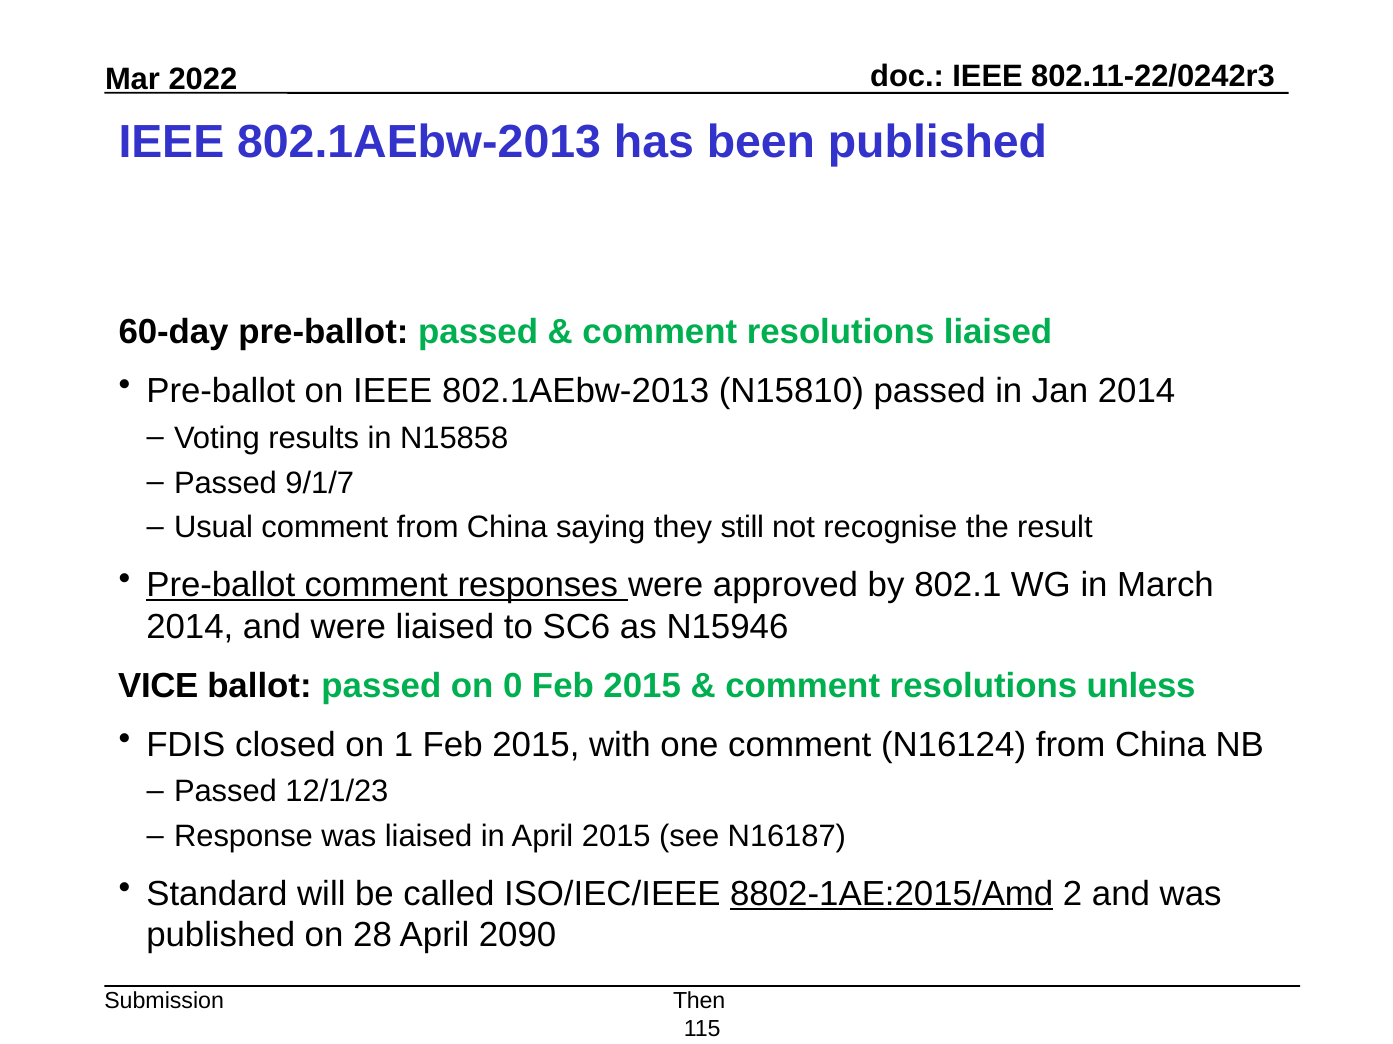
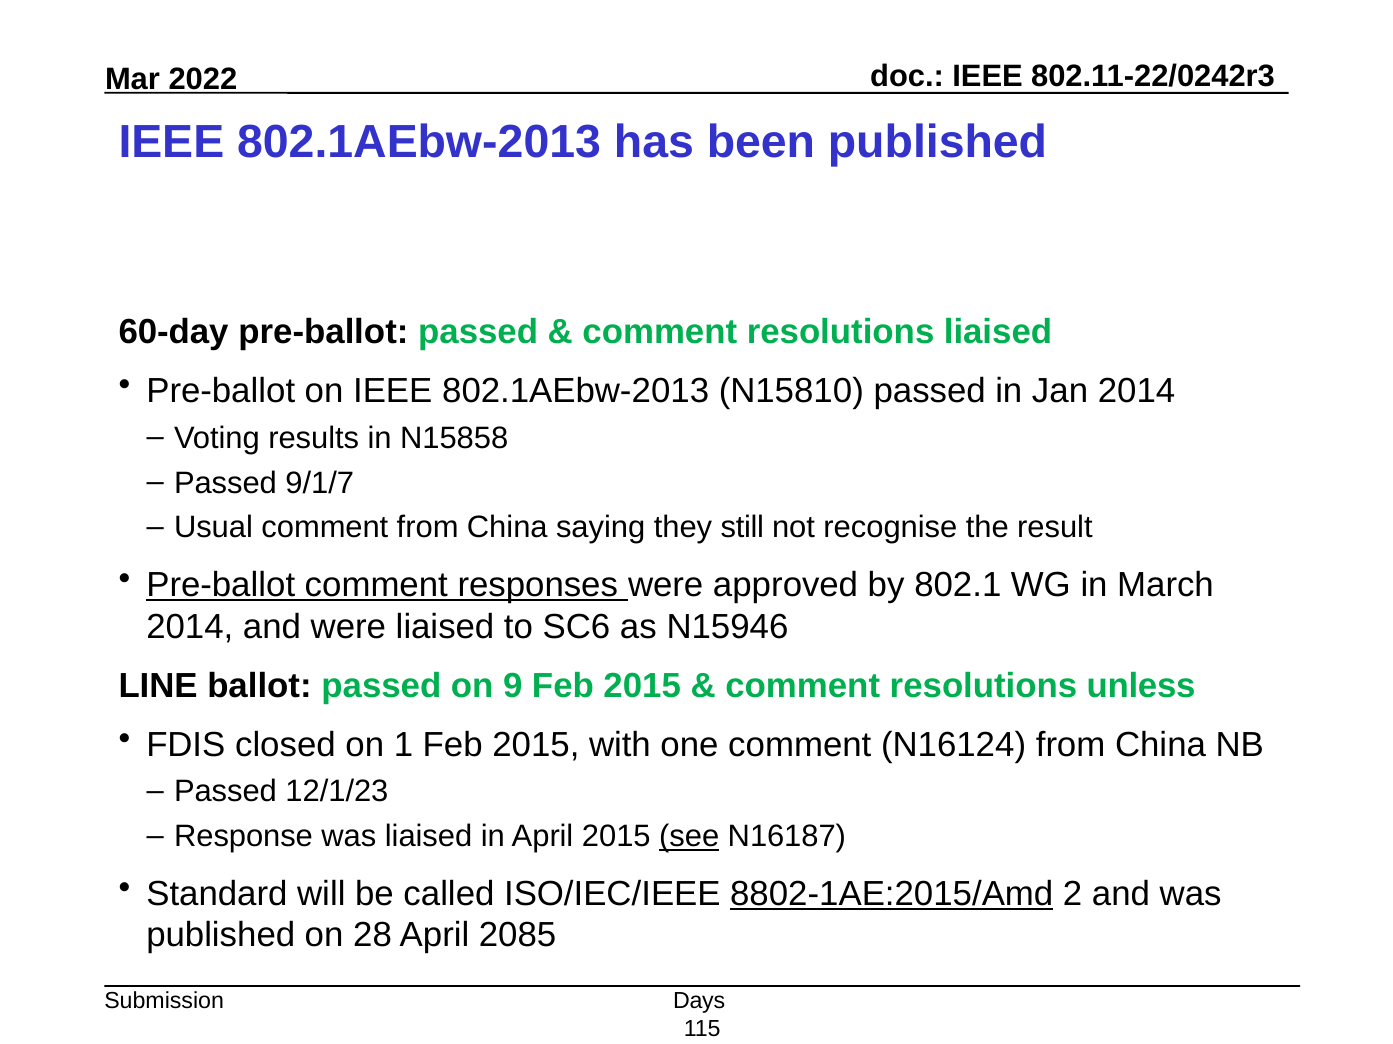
VICE: VICE -> LINE (158, 686)
0: 0 -> 9 (513, 686)
see underline: none -> present (689, 837)
2090: 2090 -> 2085 (518, 936)
Then: Then -> Days (699, 1002)
